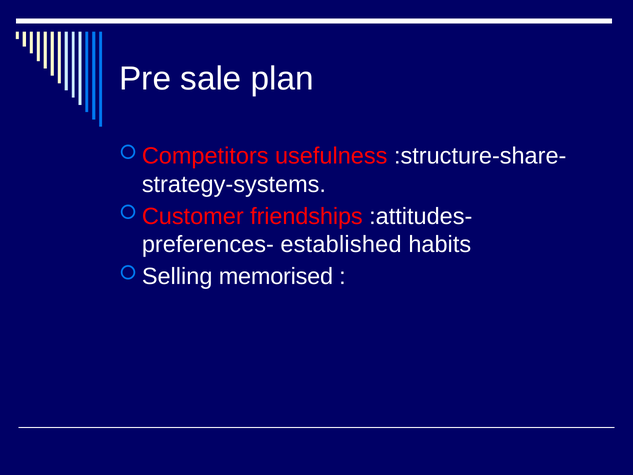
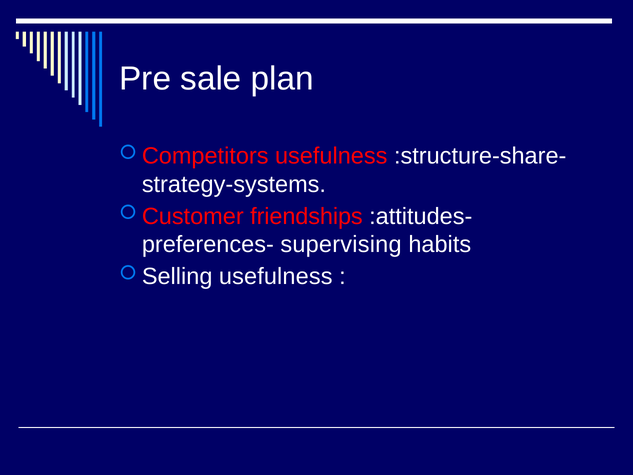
established: established -> supervising (341, 244)
memorised: memorised -> usefulness (276, 276)
